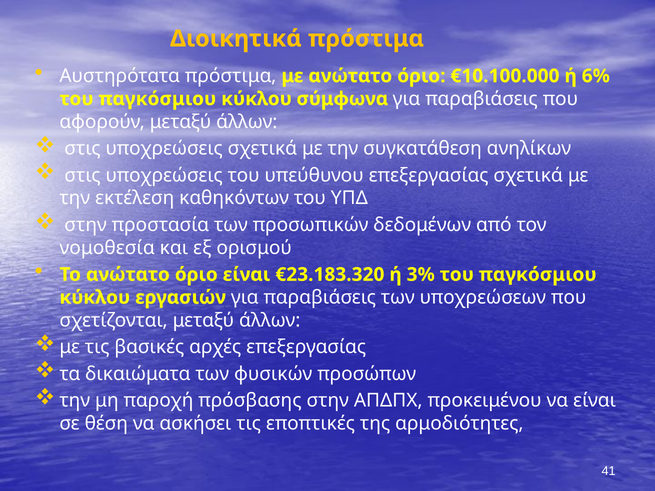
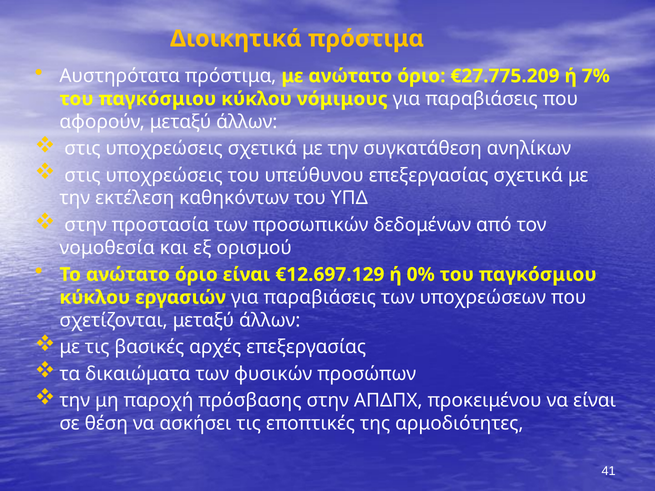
€10.100.000: €10.100.000 -> €27.775.209 (505, 76)
6%: 6% -> 7% (596, 76)
σύμφωνα: σύμφωνα -> νόμιμους (342, 99)
€23.183.320: €23.183.320 -> €12.697.129 (330, 275)
3%: 3% -> 0% (421, 275)
